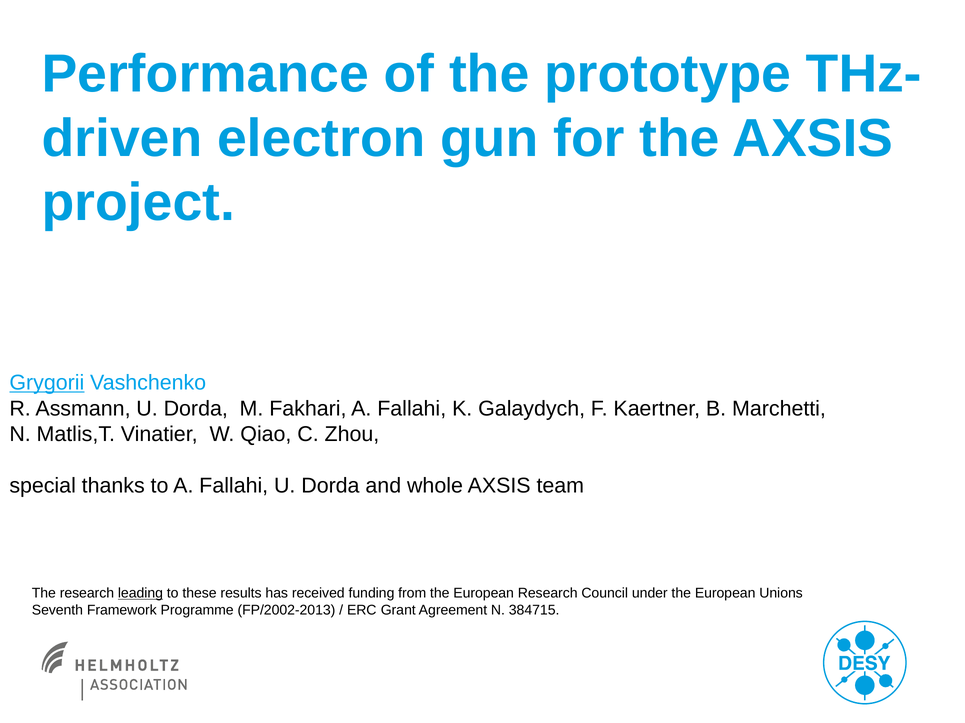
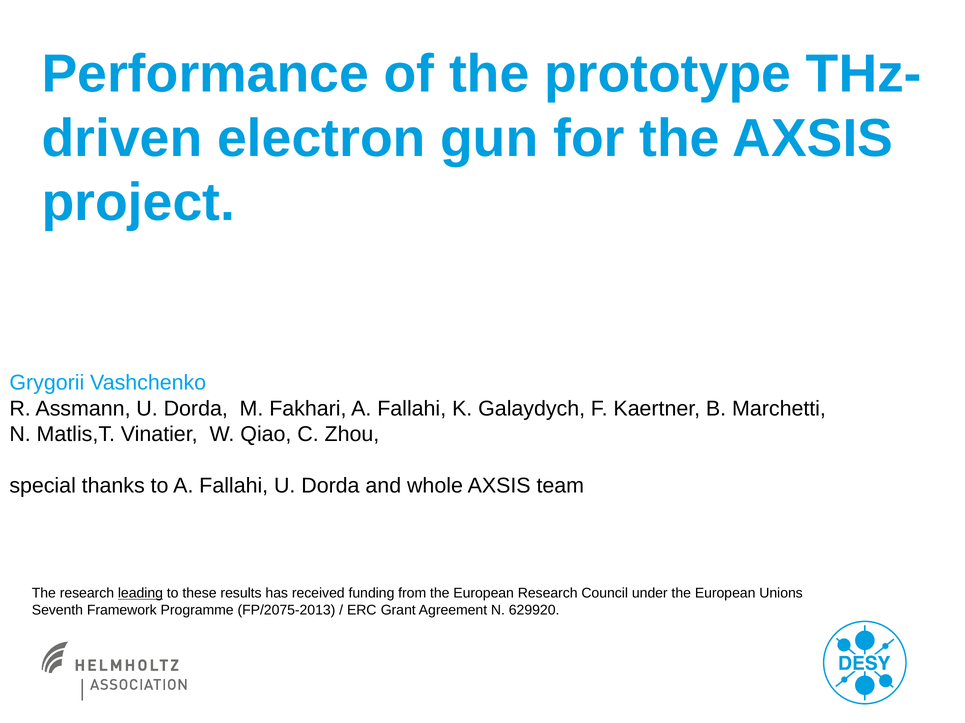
Grygorii underline: present -> none (47, 383)
FP/2002-2013: FP/2002-2013 -> FP/2075-2013 (286, 611)
384715: 384715 -> 629920 (534, 611)
